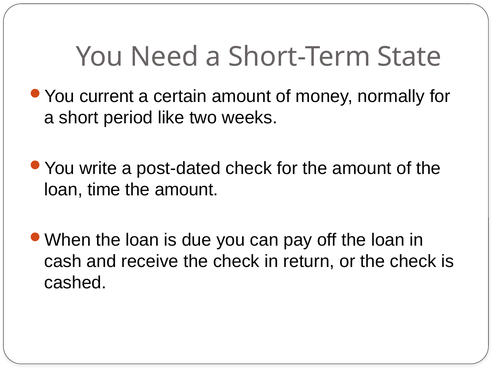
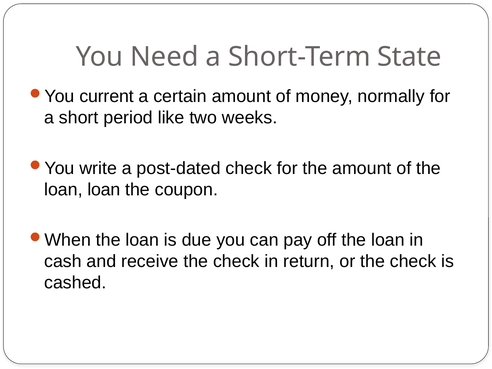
loan time: time -> loan (104, 189)
amount: amount -> coupon (186, 189)
